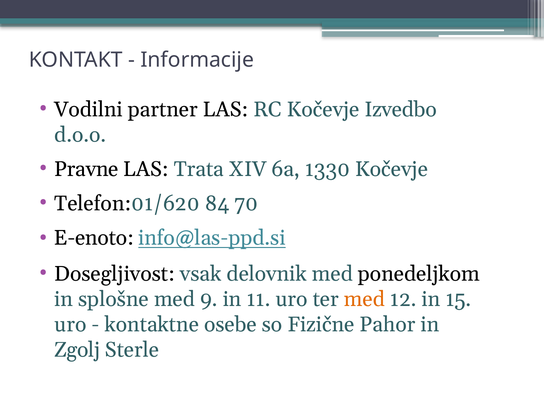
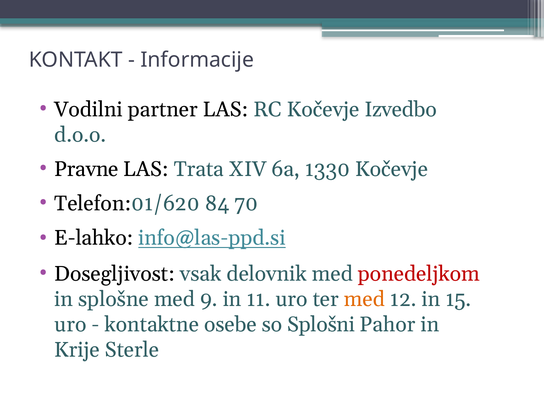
E-enoto: E-enoto -> E-lahko (94, 238)
ponedeljkom colour: black -> red (419, 274)
Fizične: Fizične -> Splošni (321, 325)
Zgolj: Zgolj -> Krije (77, 350)
